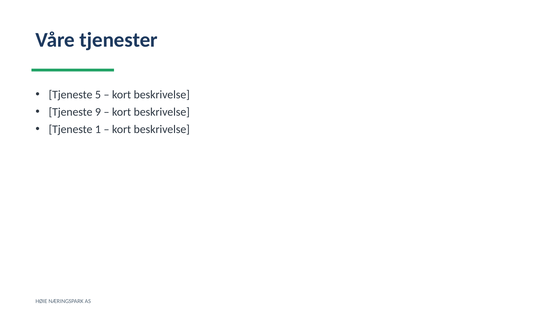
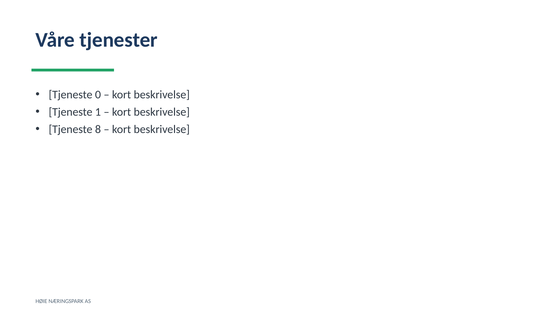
5: 5 -> 0 (98, 95)
9: 9 -> 1 (98, 112)
1: 1 -> 8 (98, 130)
